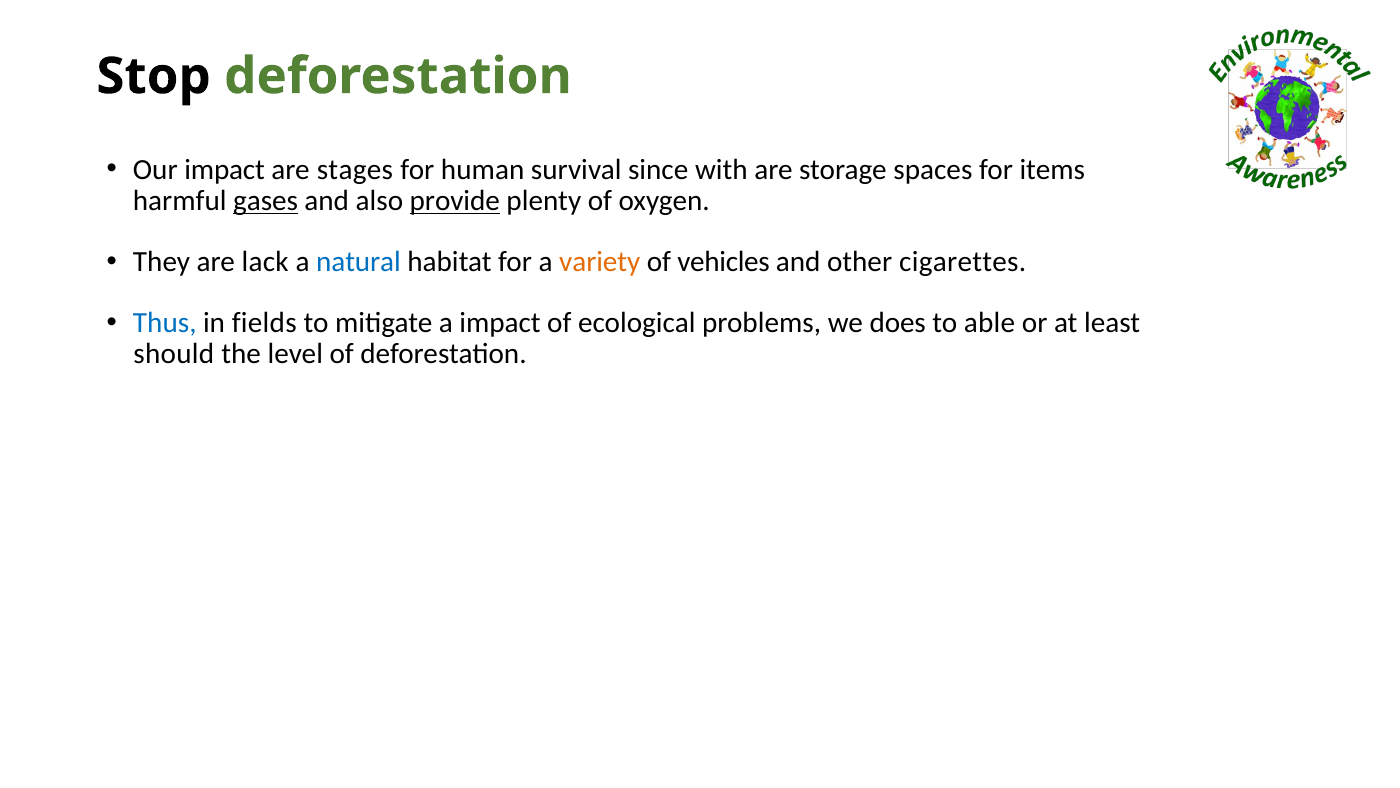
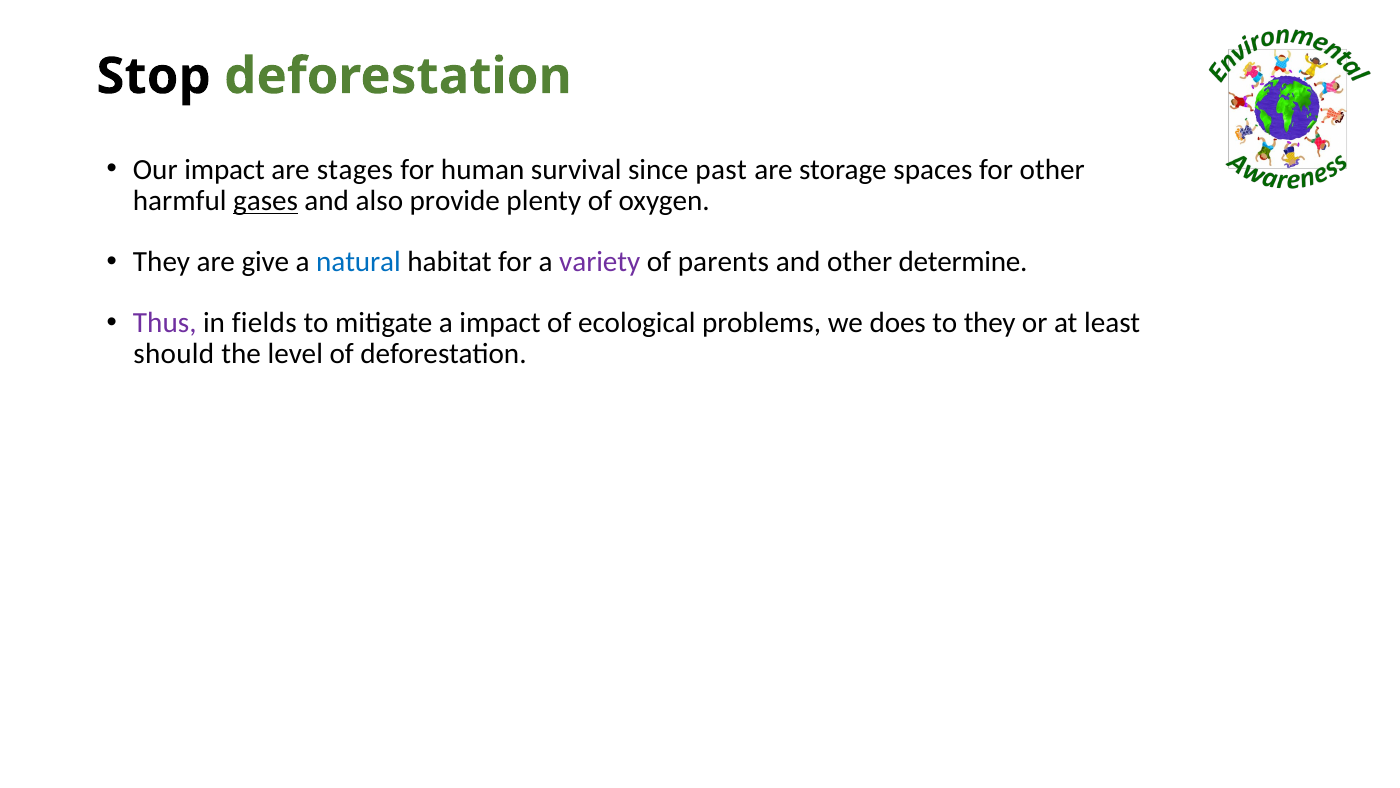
with: with -> past (721, 169)
for items: items -> other (1052, 169)
provide underline: present -> none (455, 201)
lack: lack -> give (265, 262)
variety colour: orange -> purple (600, 262)
vehicles: vehicles -> parents (723, 262)
cigarettes: cigarettes -> determine (963, 262)
Thus colour: blue -> purple (165, 322)
to able: able -> they (990, 322)
